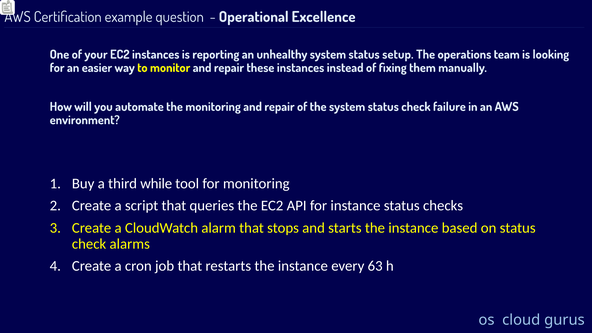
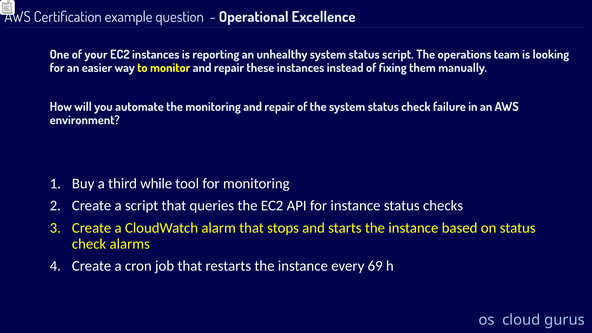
status setup: setup -> script (398, 55)
63: 63 -> 69 (375, 266)
